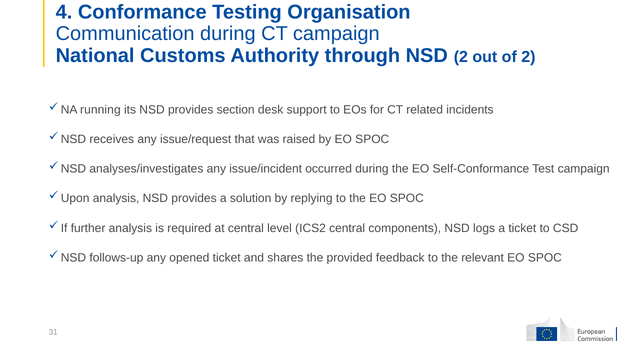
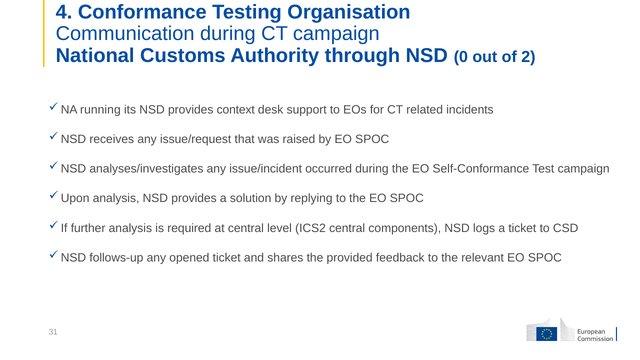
NSD 2: 2 -> 0 (461, 57)
section: section -> context (236, 110)
